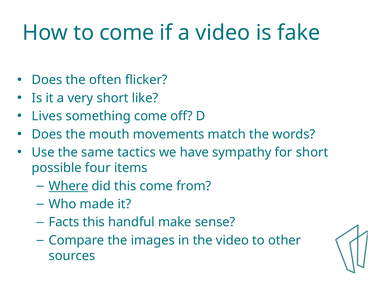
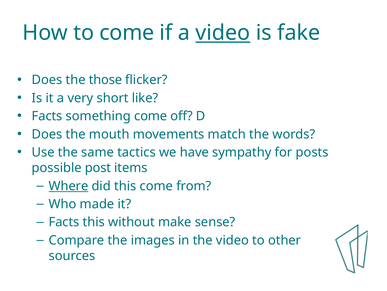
video underline: none -> present (223, 33)
often: often -> those (106, 80)
Lives: Lives -> Facts (47, 116)
for short: short -> posts (312, 152)
four: four -> post (98, 167)
handful: handful -> without (131, 222)
